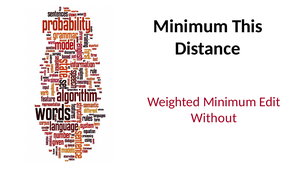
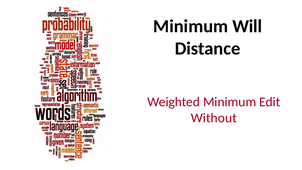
This: This -> Will (247, 26)
